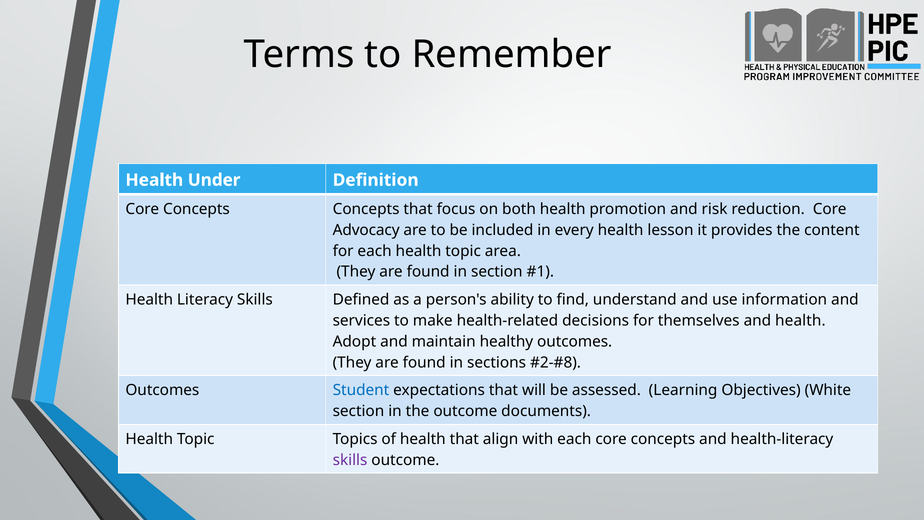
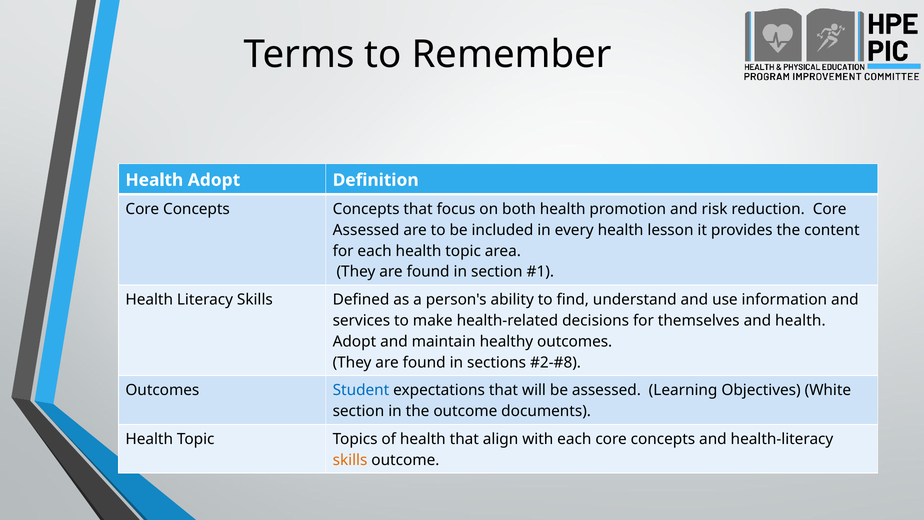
Under: Under -> Adopt (214, 180)
Advocacy: Advocacy -> Assessed (366, 230)
skills colour: purple -> orange (350, 460)
